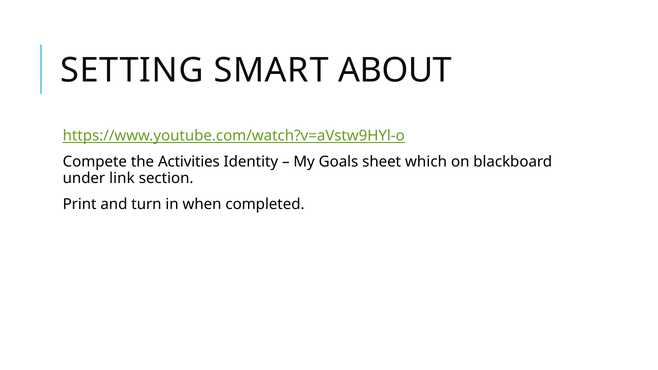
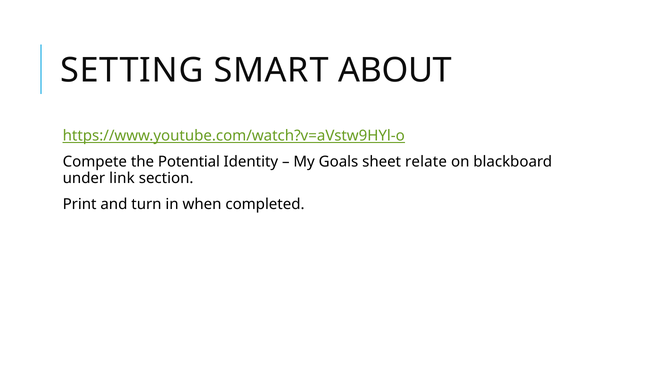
Activities: Activities -> Potential (189, 162)
which: which -> relate (426, 162)
